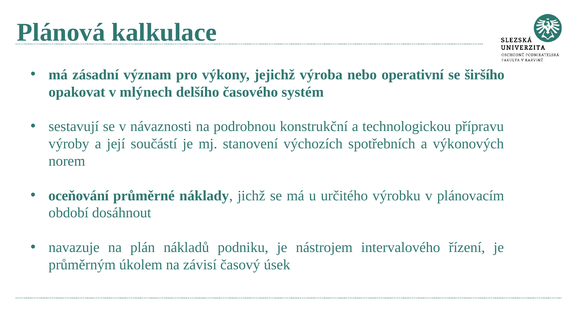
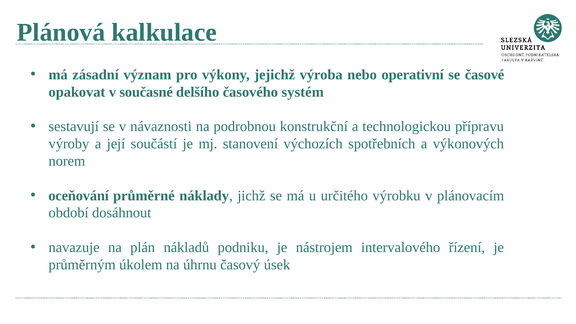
širšího: širšího -> časové (485, 75)
mlýnech: mlýnech -> současné (146, 92)
závisí: závisí -> úhrnu (200, 265)
